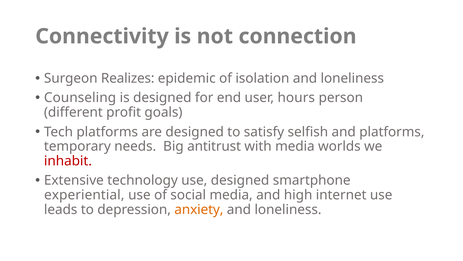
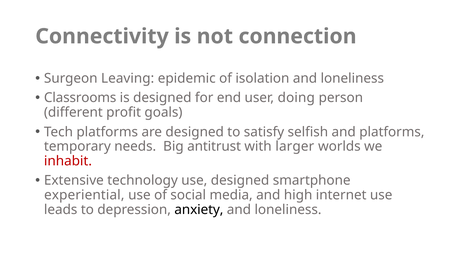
Realizes: Realizes -> Leaving (128, 78)
Counseling: Counseling -> Classrooms (80, 98)
hours: hours -> doing (296, 98)
with media: media -> larger (295, 146)
anxiety colour: orange -> black (199, 209)
